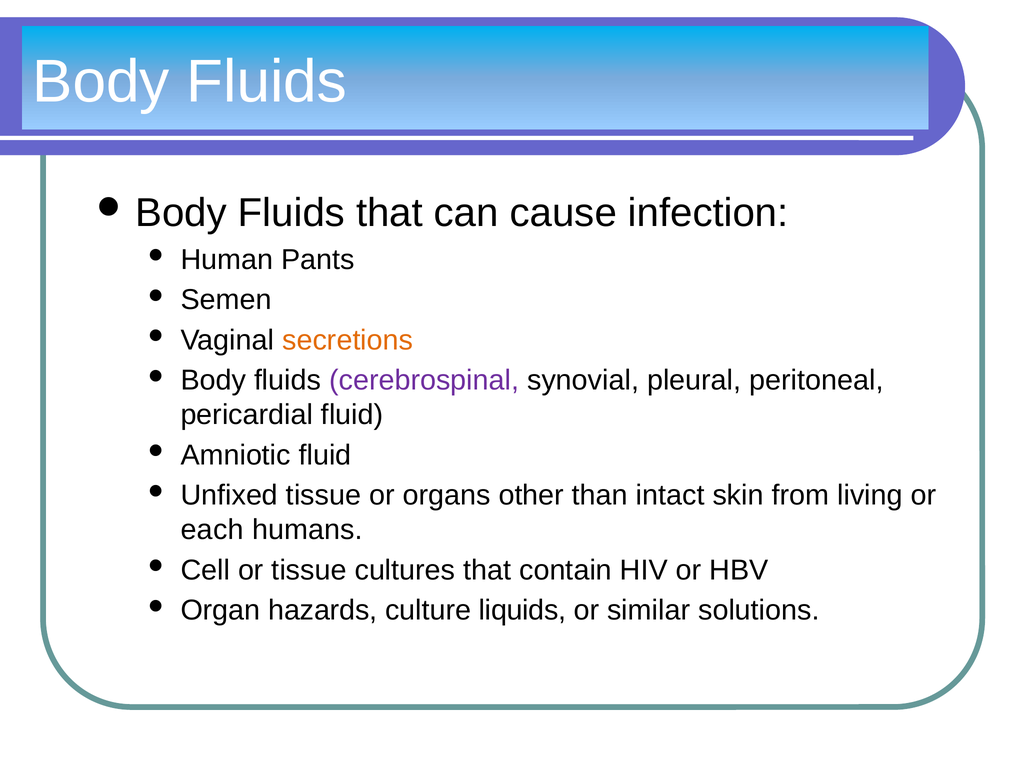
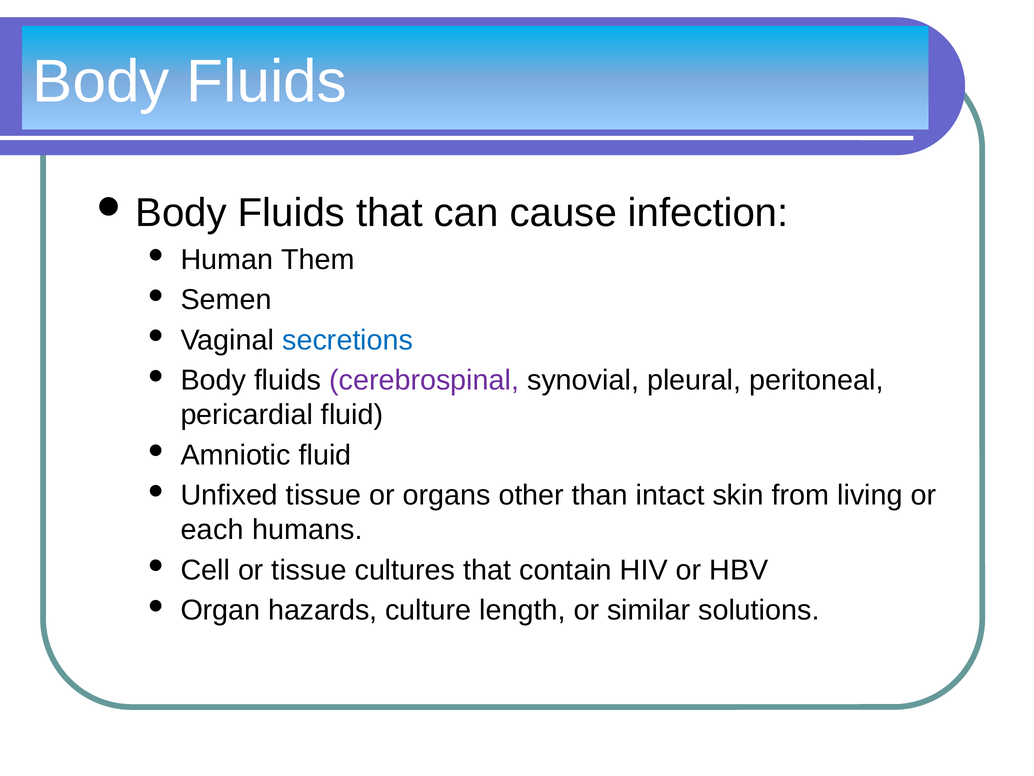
Pants: Pants -> Them (318, 259)
secretions colour: orange -> blue (348, 340)
liquids: liquids -> length (522, 610)
